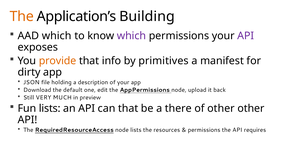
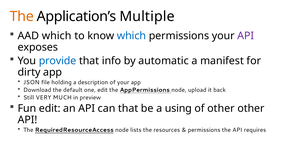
Building: Building -> Multiple (147, 16)
which colour: purple -> blue (132, 36)
provide colour: orange -> blue (58, 61)
primitives: primitives -> automatic (164, 61)
Fun lists: lists -> edit (50, 108)
there: there -> using (178, 108)
